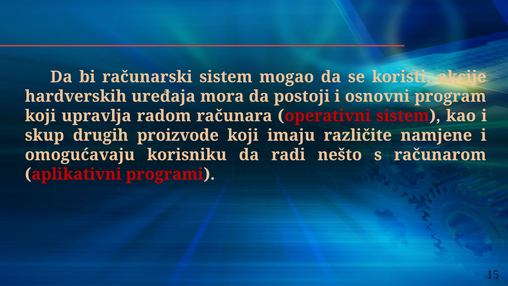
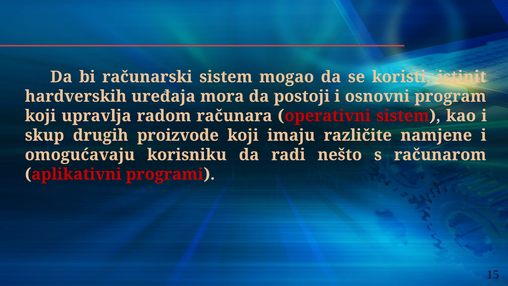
akcije: akcije -> istinit (462, 77)
